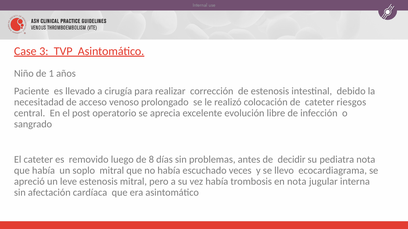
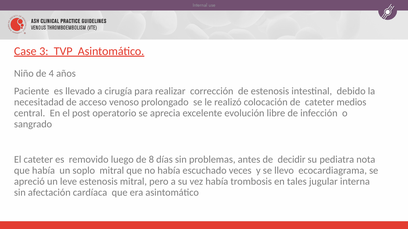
1: 1 -> 4 (51, 73)
riesgos: riesgos -> medios (351, 102)
en nota: nota -> tales (297, 182)
